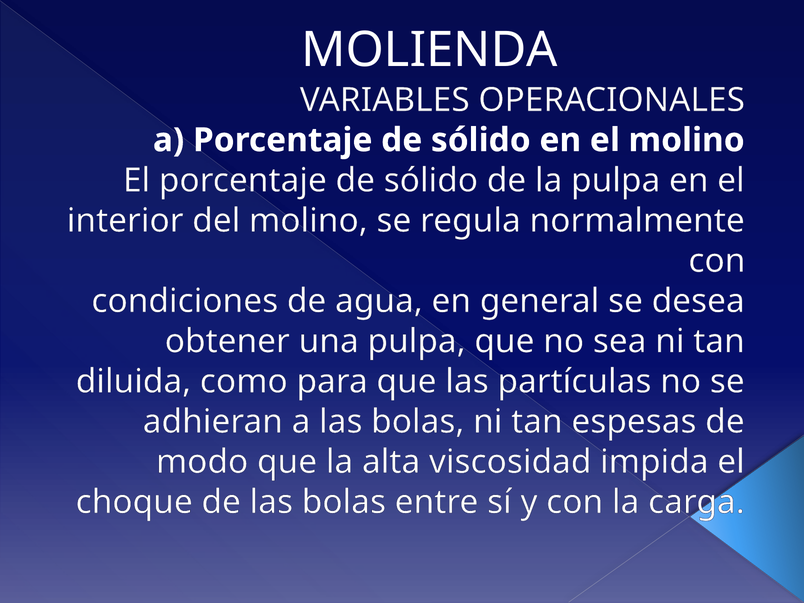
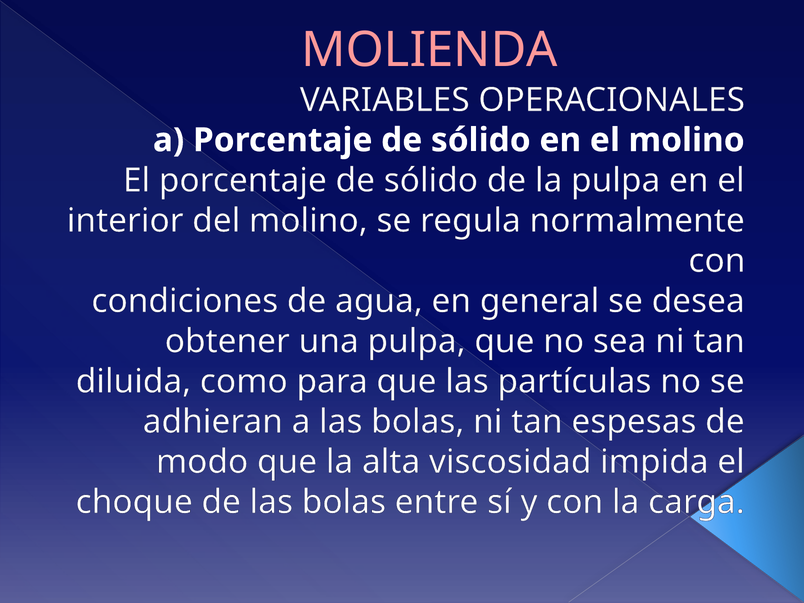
MOLIENDA colour: white -> pink (429, 50)
